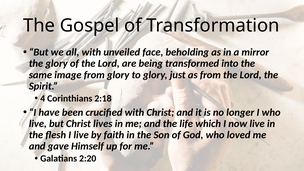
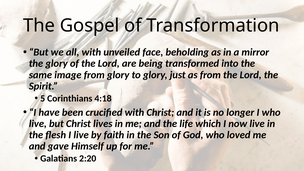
4: 4 -> 5 (43, 98)
2:18: 2:18 -> 4:18 (103, 98)
